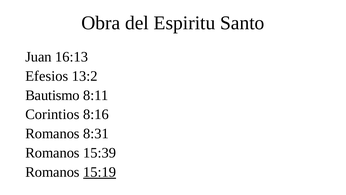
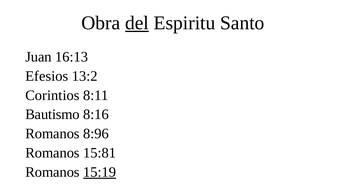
del underline: none -> present (137, 23)
Bautismo: Bautismo -> Corintios (52, 95)
Corintios: Corintios -> Bautismo (52, 114)
8:31: 8:31 -> 8:96 (96, 133)
15:39: 15:39 -> 15:81 (100, 153)
